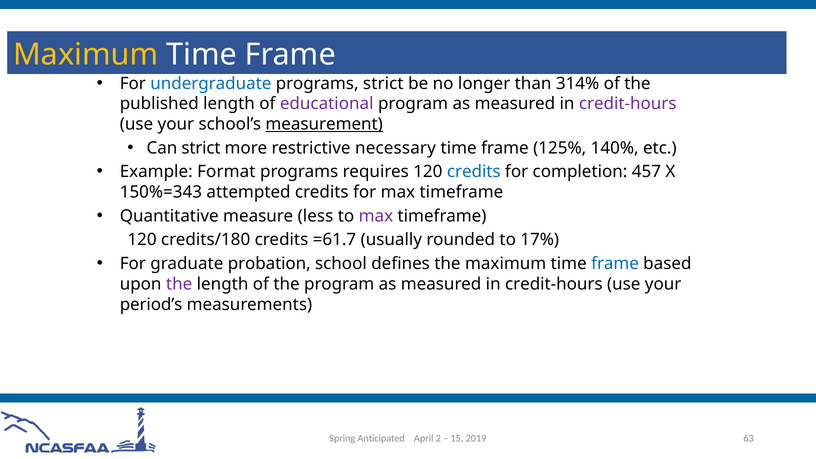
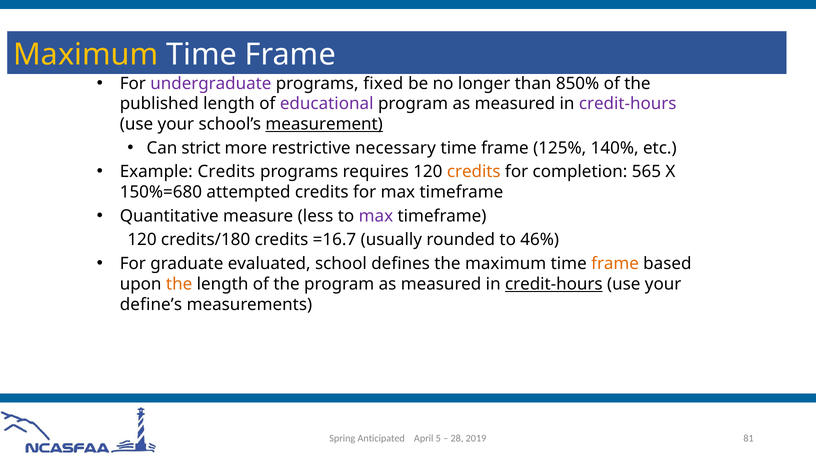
undergraduate colour: blue -> purple (211, 83)
programs strict: strict -> fixed (383, 83)
314%: 314% -> 850% (578, 83)
Example Format: Format -> Credits (226, 172)
credits colour: blue -> orange (474, 172)
457: 457 -> 565 (646, 172)
150%=343: 150%=343 -> 150%=680 (161, 192)
=61.7: =61.7 -> =16.7 (334, 240)
17%: 17% -> 46% (540, 240)
probation: probation -> evaluated (269, 264)
frame colour: blue -> orange (615, 264)
the colour: purple -> orange (179, 284)
credit-hours underline: none -> present (554, 284)
period’s: period’s -> define’s (151, 304)
2: 2 -> 5 (438, 438)
15: 15 -> 28 (457, 438)
63: 63 -> 81 (749, 438)
